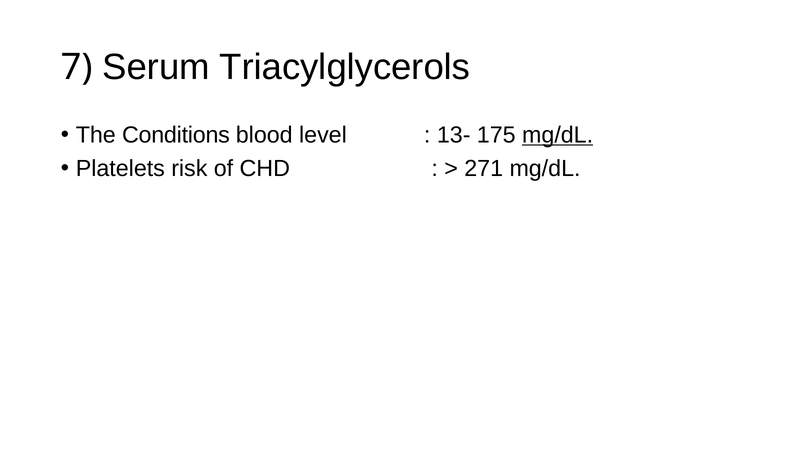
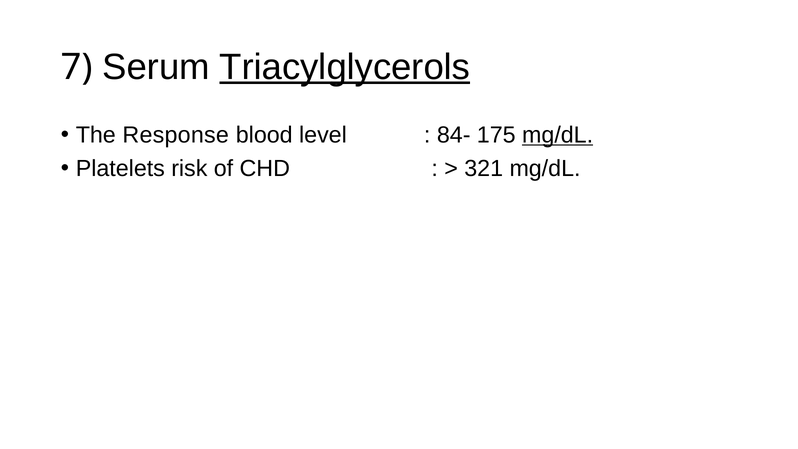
Triacylglycerols underline: none -> present (345, 67)
Conditions: Conditions -> Response (176, 135)
13-: 13- -> 84- (454, 135)
271: 271 -> 321 (484, 168)
